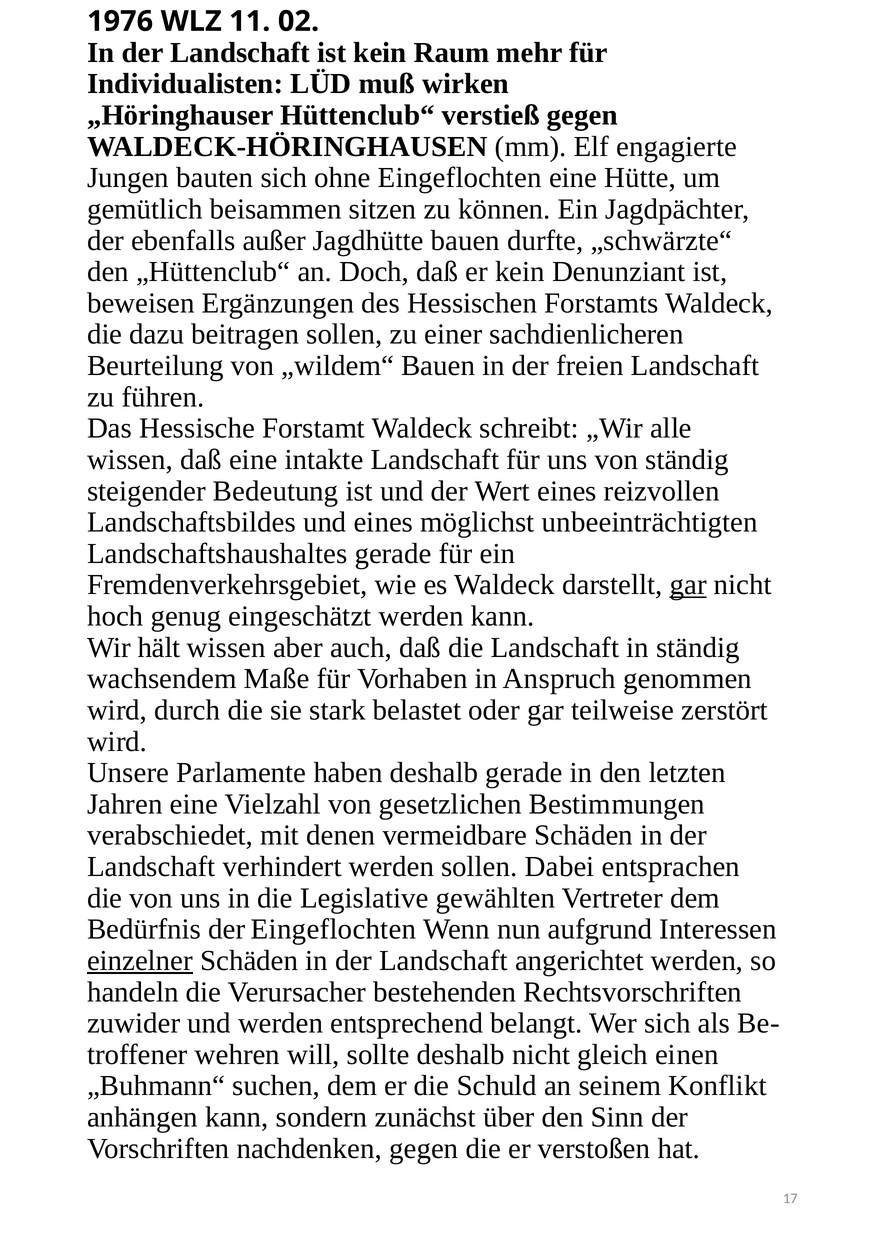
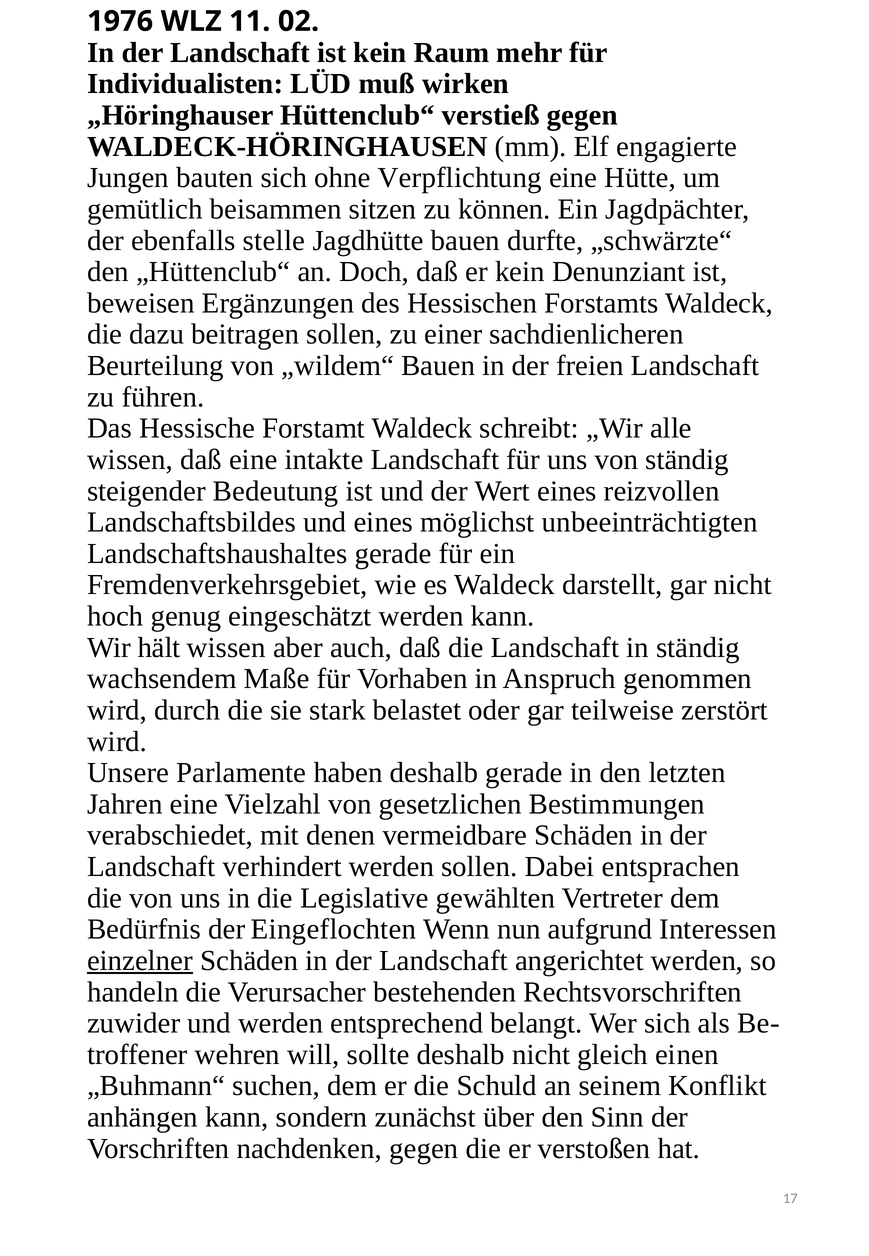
ohne Eingeflochten: Eingeflochten -> Verpflichtung (460, 178)
außer: außer -> stelle (274, 240)
gar underline: present -> none (688, 585)
